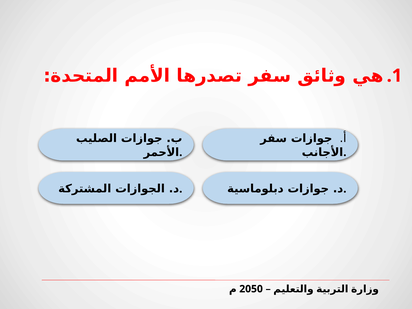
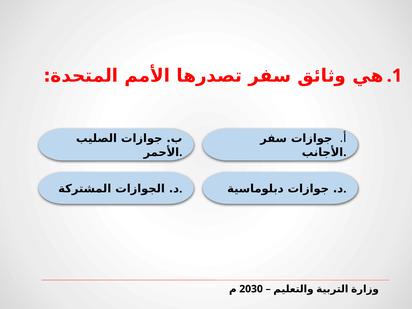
2050: 2050 -> 2030 (251, 289)
